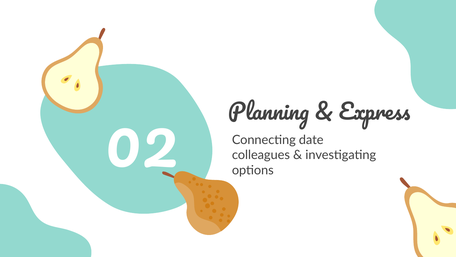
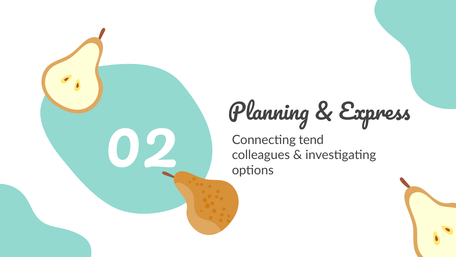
date: date -> tend (311, 140)
